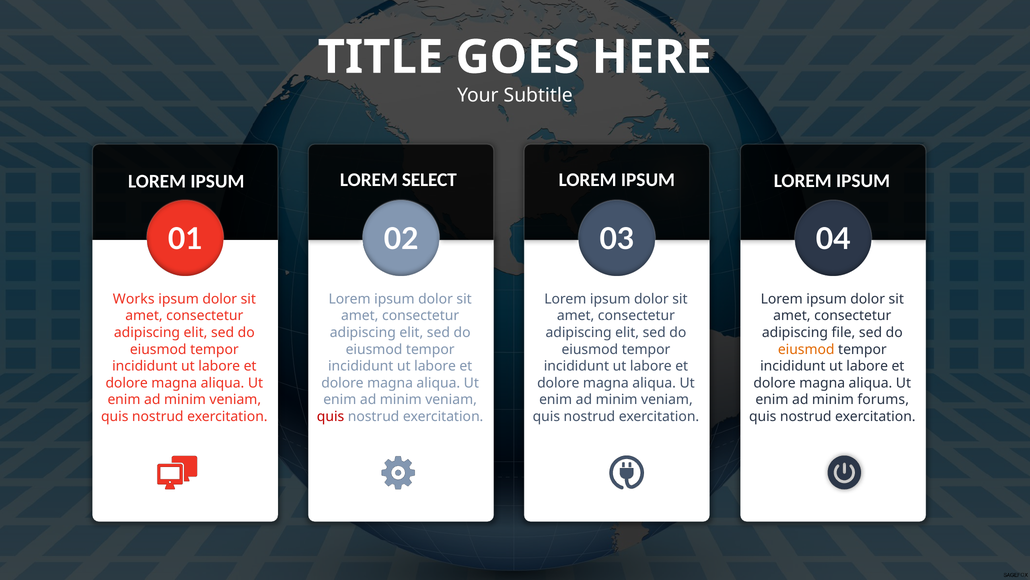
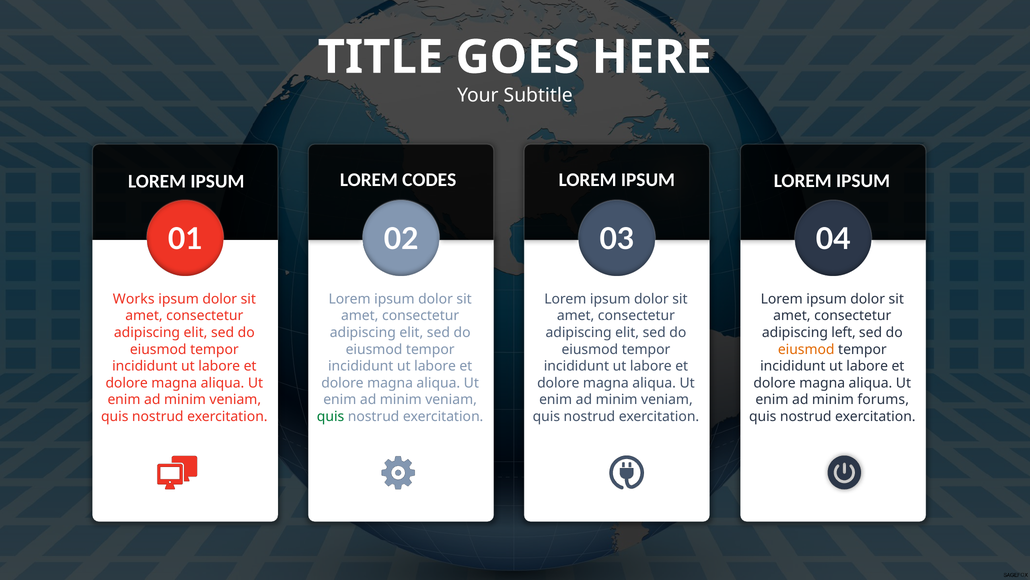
SELECT: SELECT -> CODES (429, 180)
file: file -> left (844, 332)
quis colour: red -> green (331, 416)
